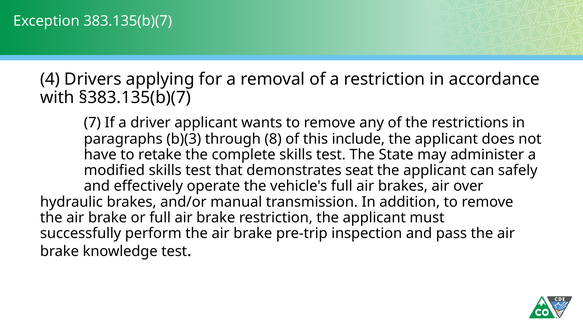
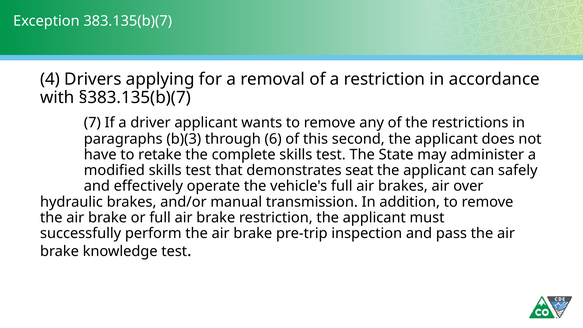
8: 8 -> 6 (273, 139)
include: include -> second (358, 139)
